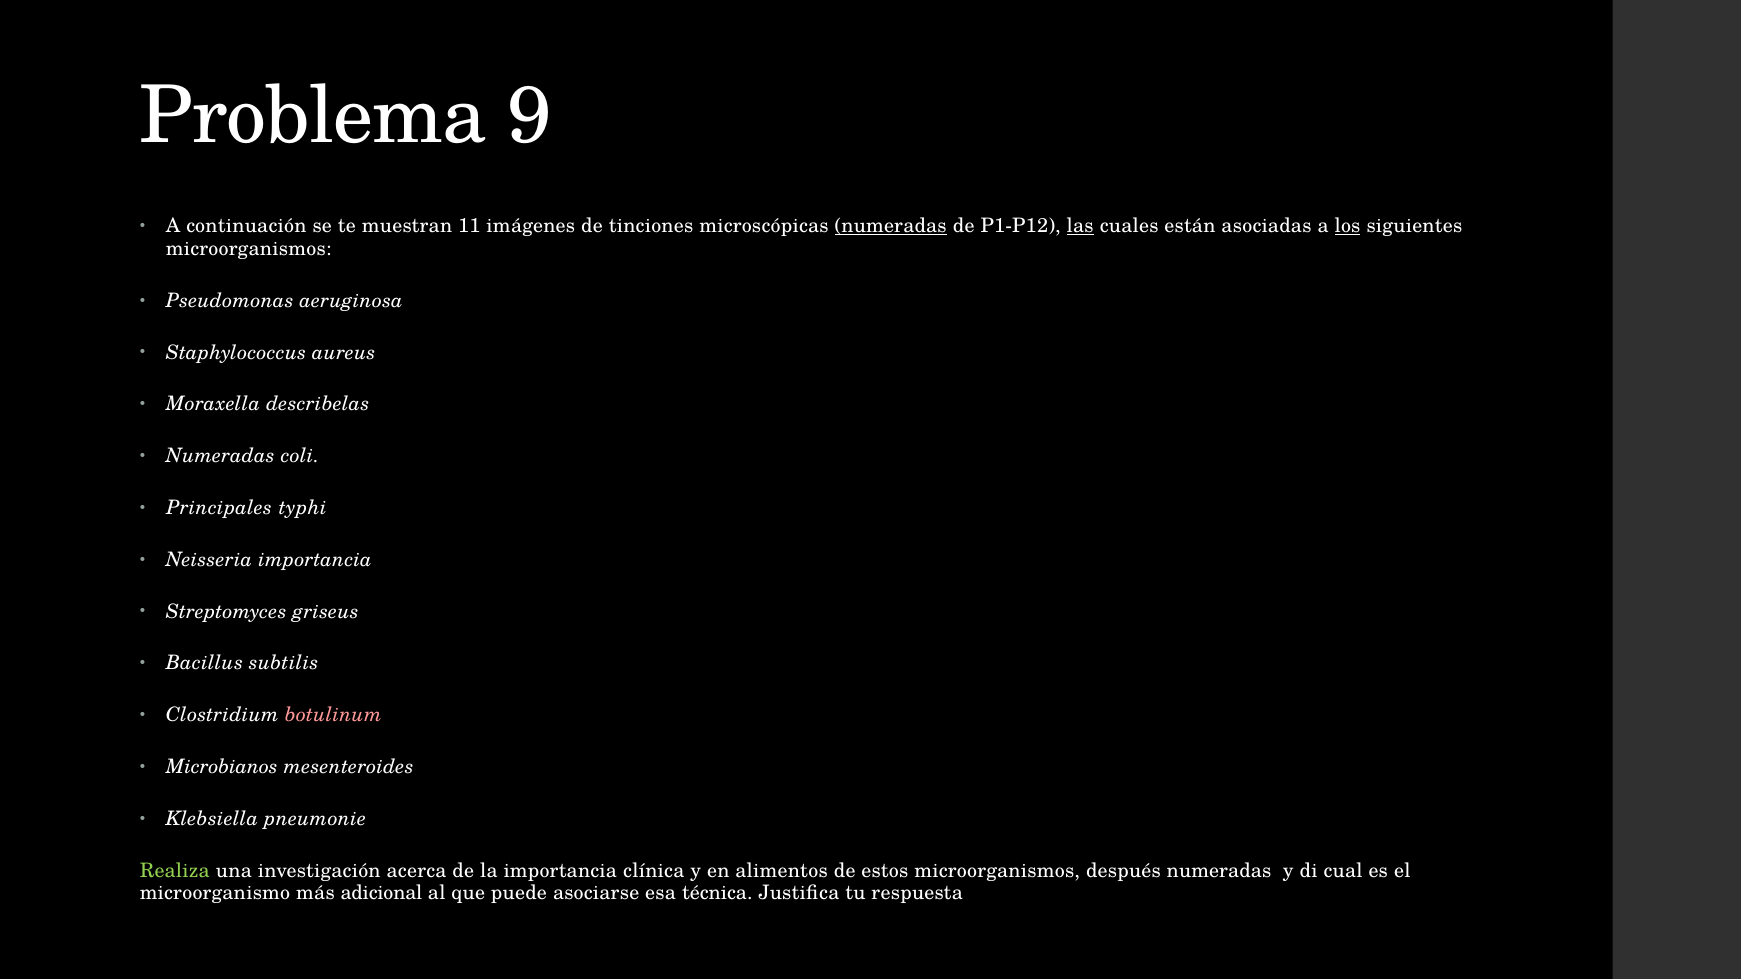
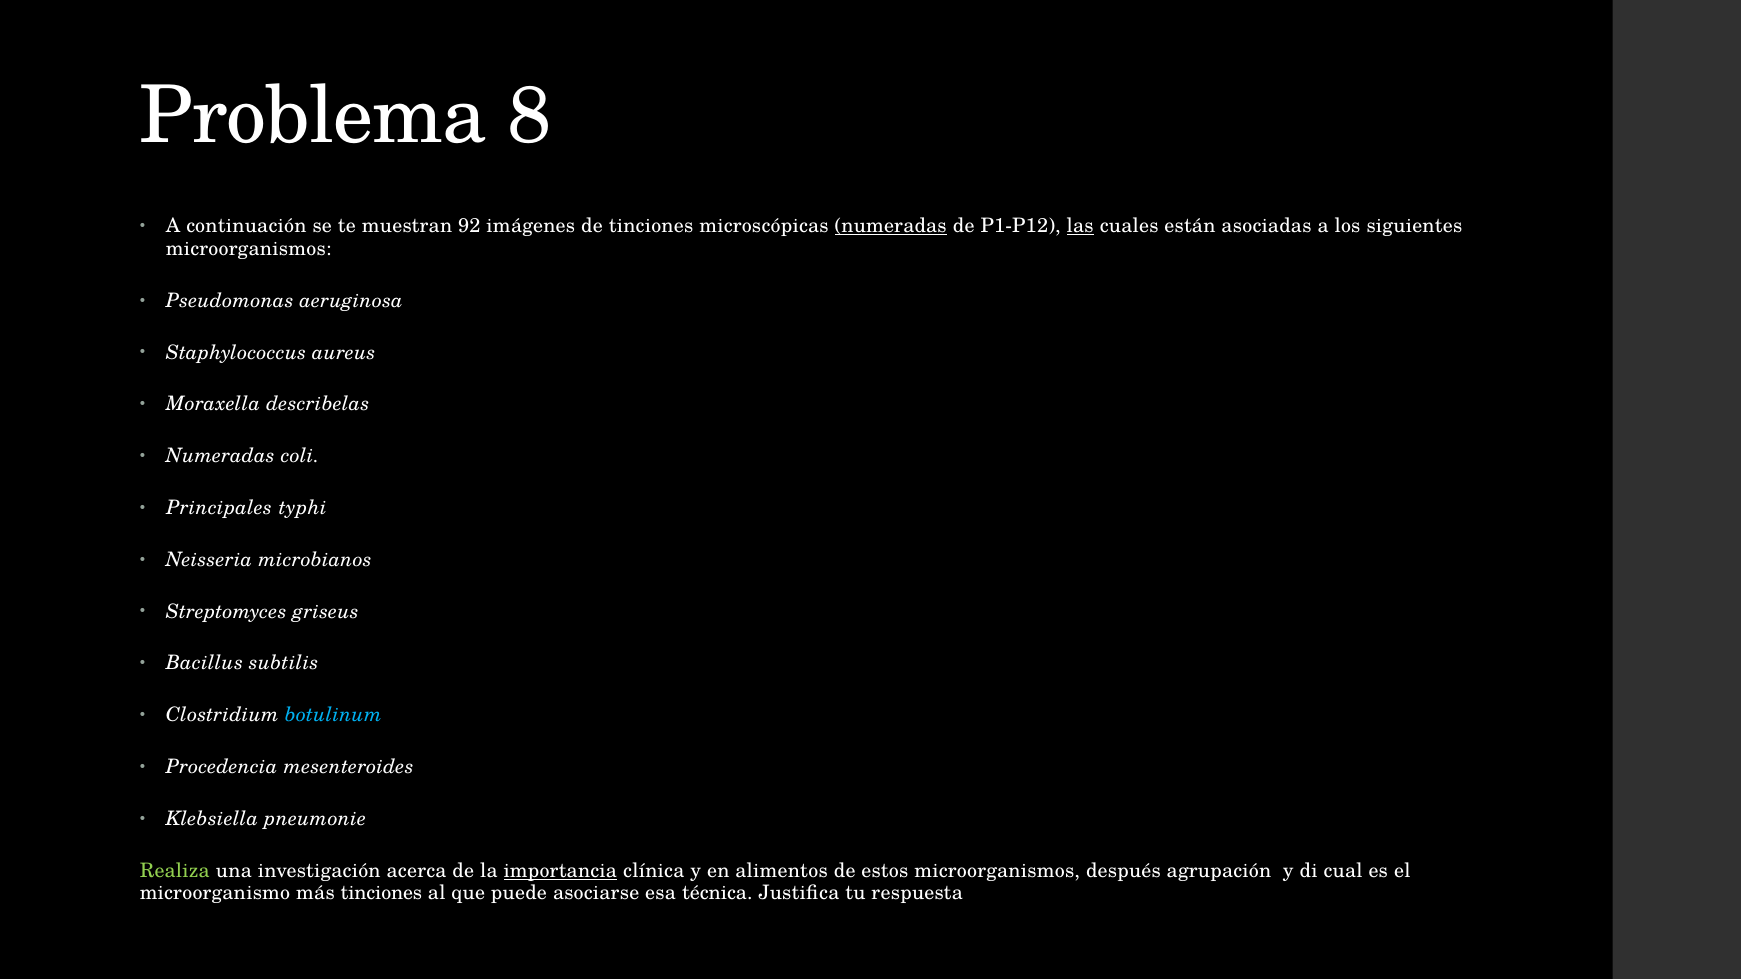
9: 9 -> 8 (529, 116)
11: 11 -> 92 (469, 226)
los underline: present -> none (1347, 226)
Neisseria importancia: importancia -> microbianos (315, 560)
botulinum colour: pink -> light blue (333, 715)
Microbianos: Microbianos -> Procedencia (222, 767)
importancia underline: none -> present (560, 871)
después numeradas: numeradas -> agrupación (1219, 871)
más adicional: adicional -> tinciones (381, 894)
